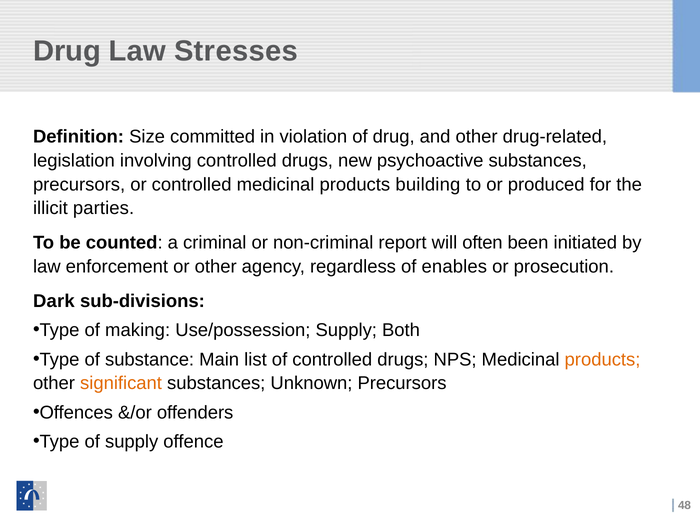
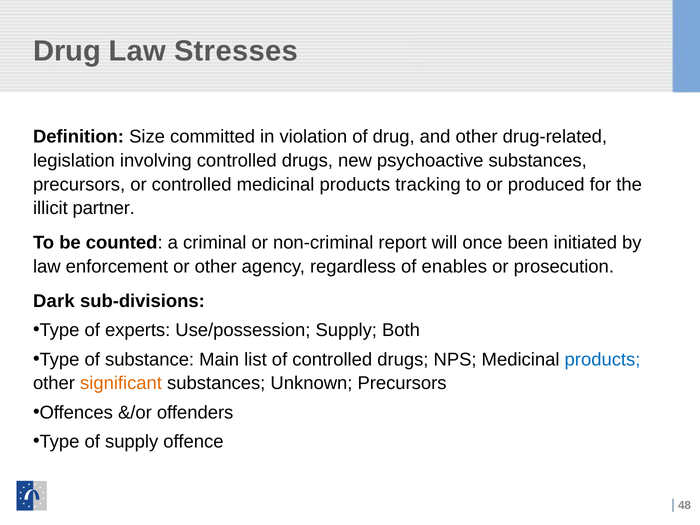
building: building -> tracking (428, 184)
parties: parties -> partner (104, 208)
often: often -> once (482, 243)
making: making -> experts (138, 330)
products colour: orange -> blue (603, 359)
